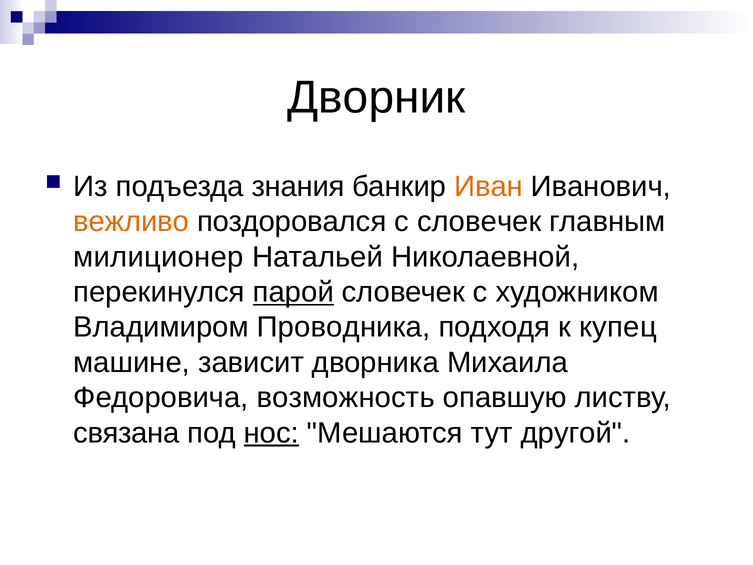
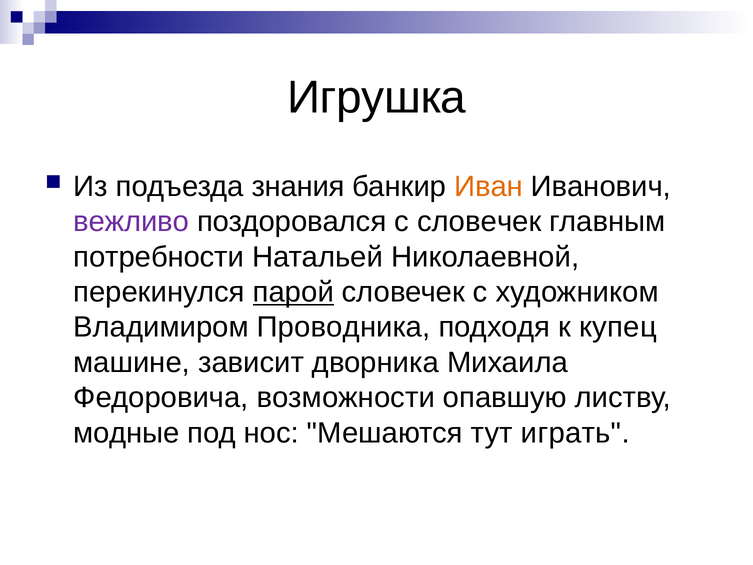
Дворник: Дворник -> Игрушка (377, 97)
вежливо colour: orange -> purple (131, 222)
милиционер: милиционер -> потребности (159, 257)
возможность: возможность -> возможности (346, 397)
связана: связана -> модные (126, 433)
нос underline: present -> none (271, 433)
другой: другой -> играть (575, 433)
